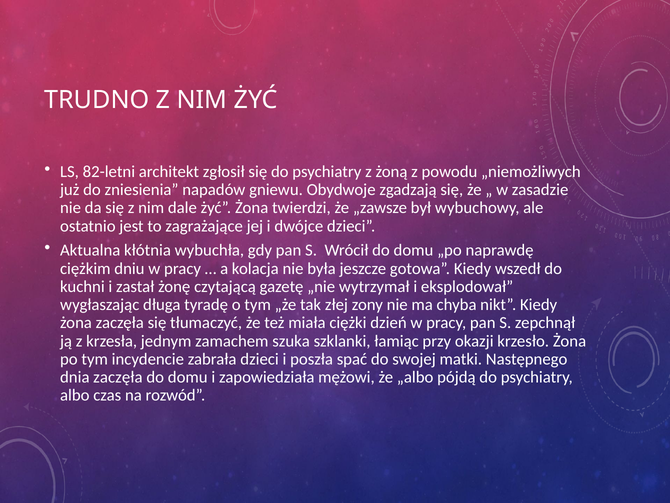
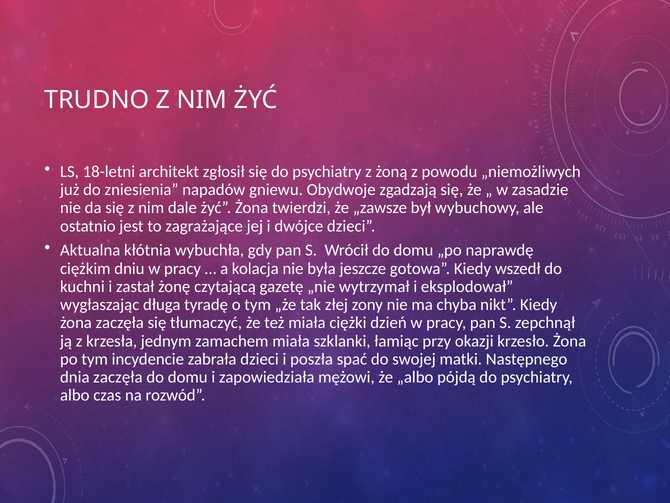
82-letni: 82-letni -> 18-letni (109, 171)
zamachem szuka: szuka -> miała (291, 341)
